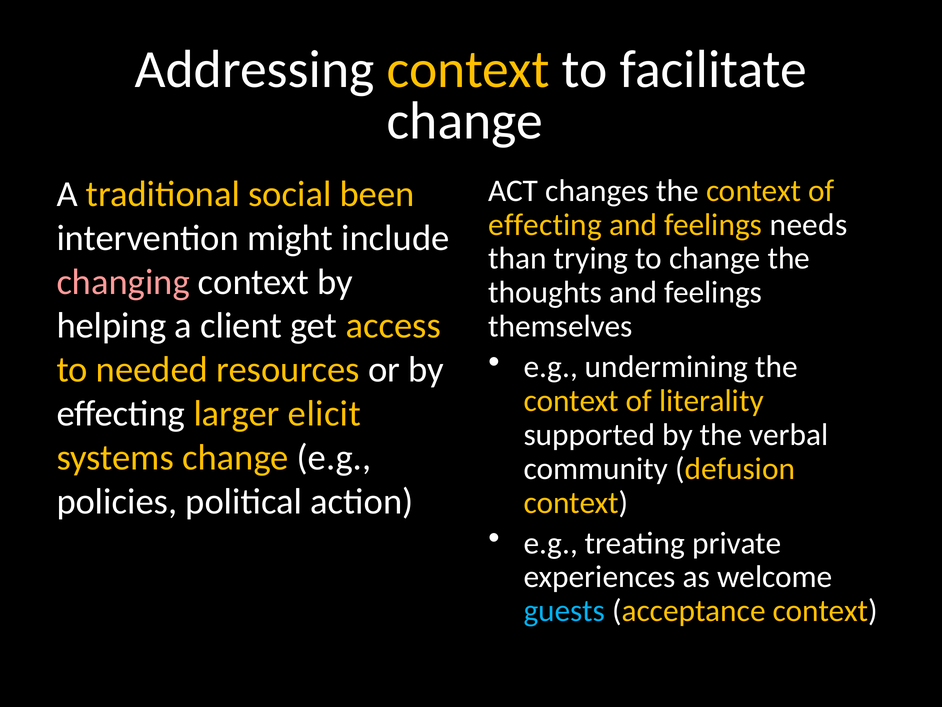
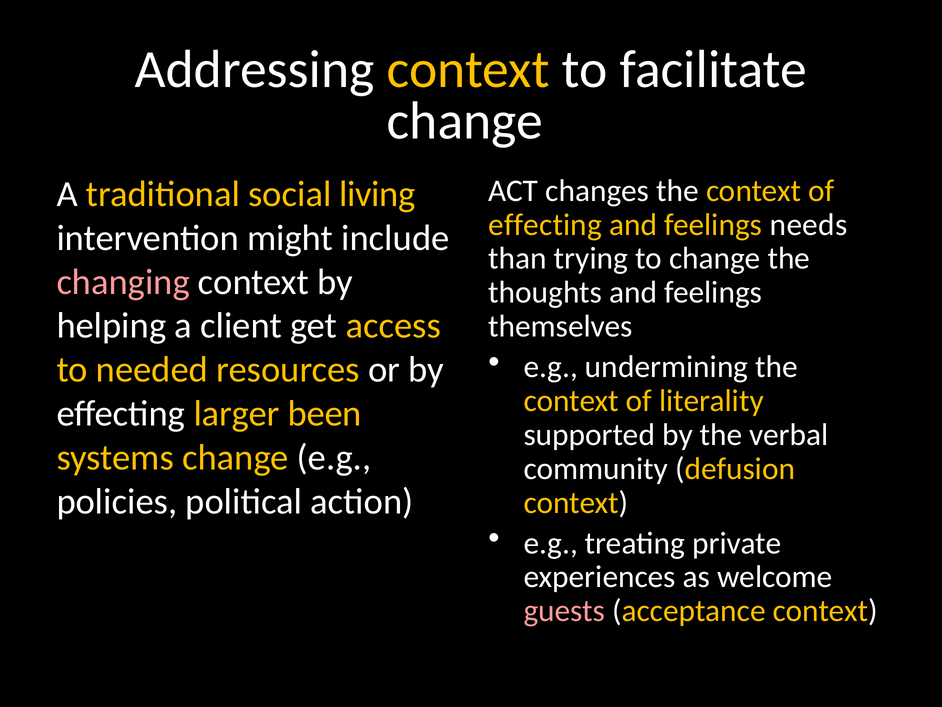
been: been -> living (377, 194)
elicit: elicit -> been (325, 413)
guests colour: light blue -> pink (564, 611)
